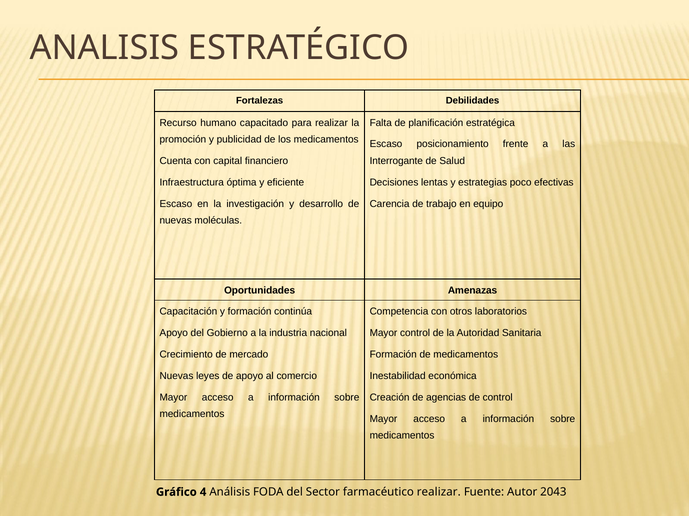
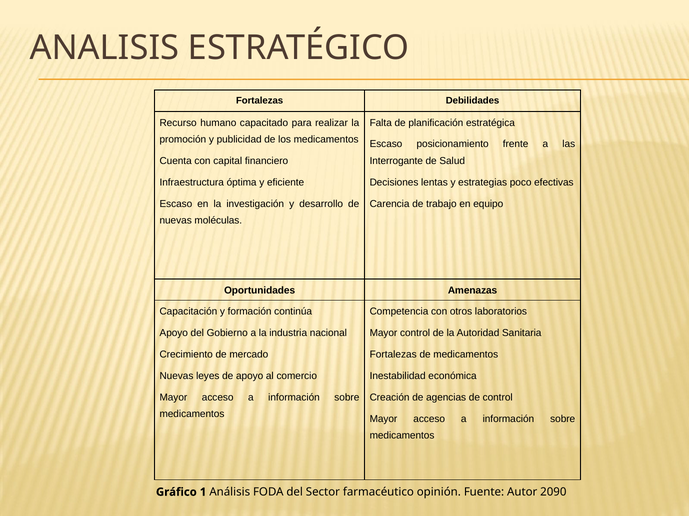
Formación: Formación -> Fortalezas (393, 355)
4: 4 -> 1 (203, 493)
farmacéutico realizar: realizar -> opinión (439, 493)
2043: 2043 -> 2090 (553, 493)
